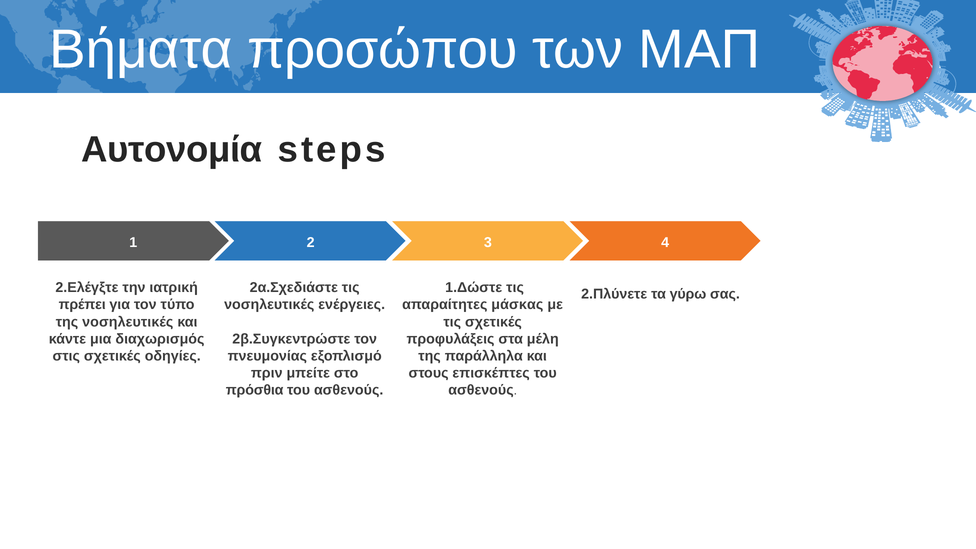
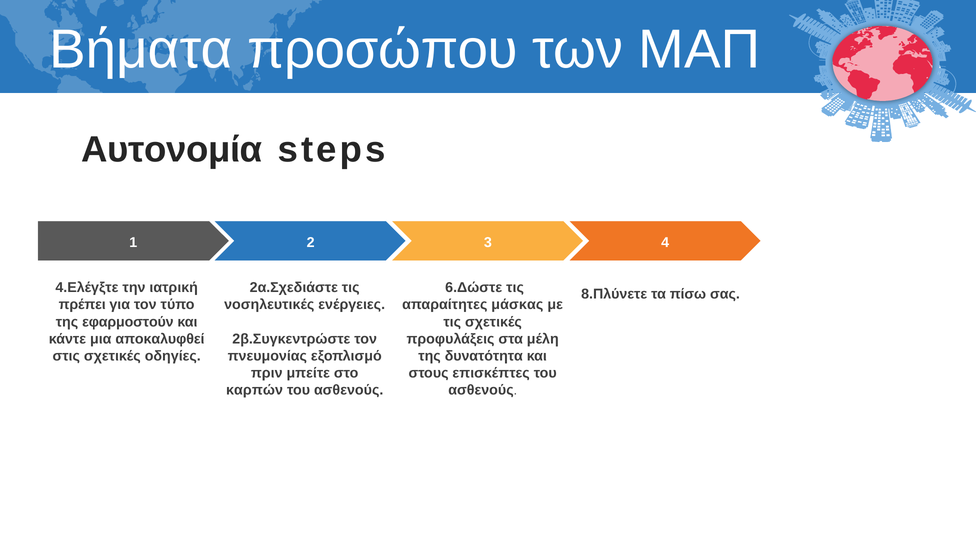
2.Ελέγξτε: 2.Ελέγξτε -> 4.Ελέγξτε (87, 288)
1.Δώστε: 1.Δώστε -> 6.Δώστε (474, 288)
2.Πλύνετε: 2.Πλύνετε -> 8.Πλύνετε (614, 294)
γύρω: γύρω -> πίσω (688, 294)
της νοσηλευτικές: νοσηλευτικές -> εφαρμοστούν (128, 322)
διαχωρισμός: διαχωρισμός -> αποκαλυφθεί (160, 339)
παράλληλα: παράλληλα -> δυνατότητα (484, 356)
πρόσθια: πρόσθια -> καρπών (255, 390)
